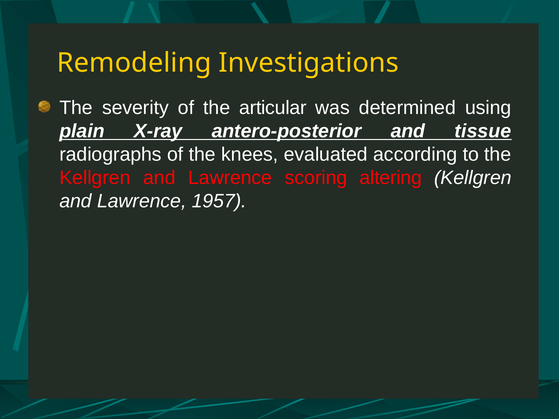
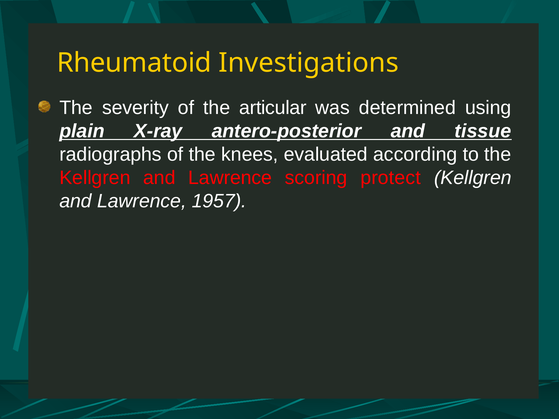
Remodeling: Remodeling -> Rheumatoid (134, 63)
altering: altering -> protect (391, 178)
